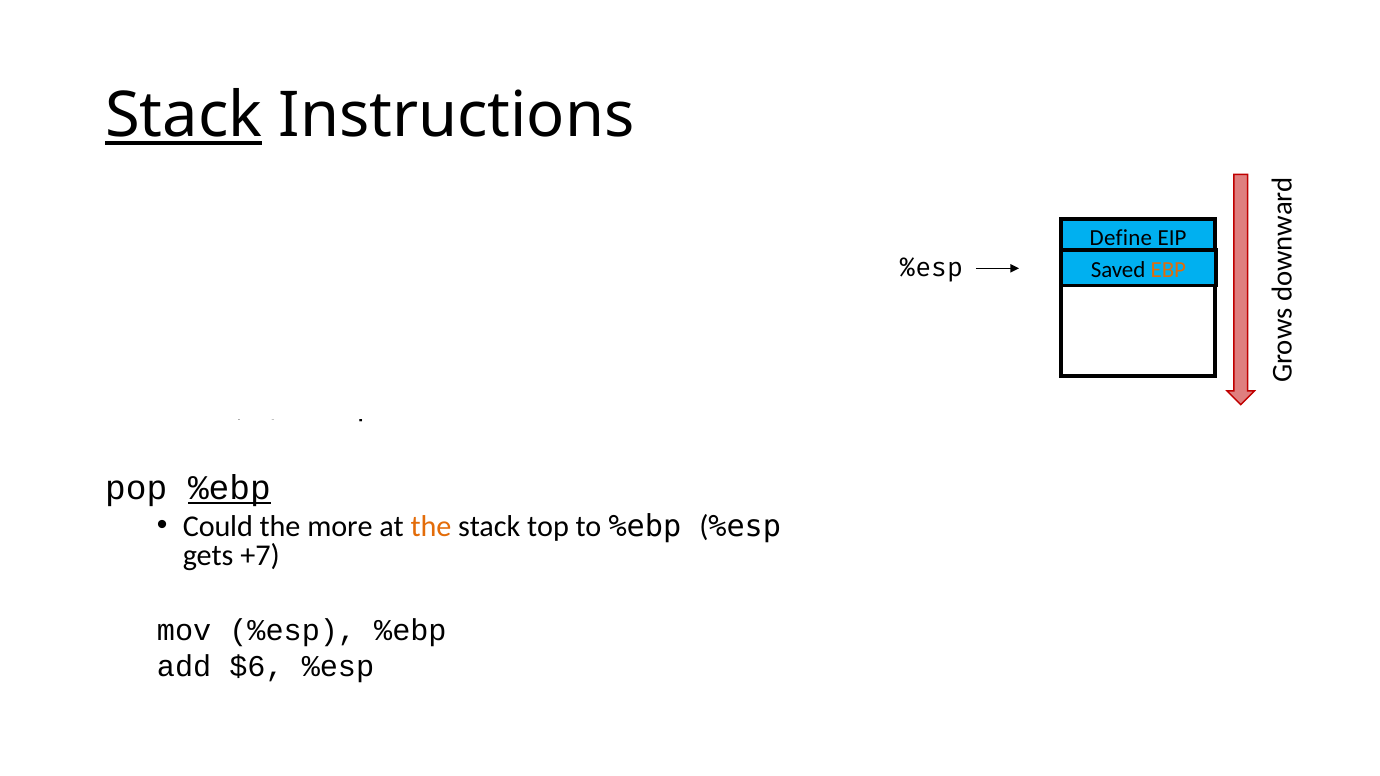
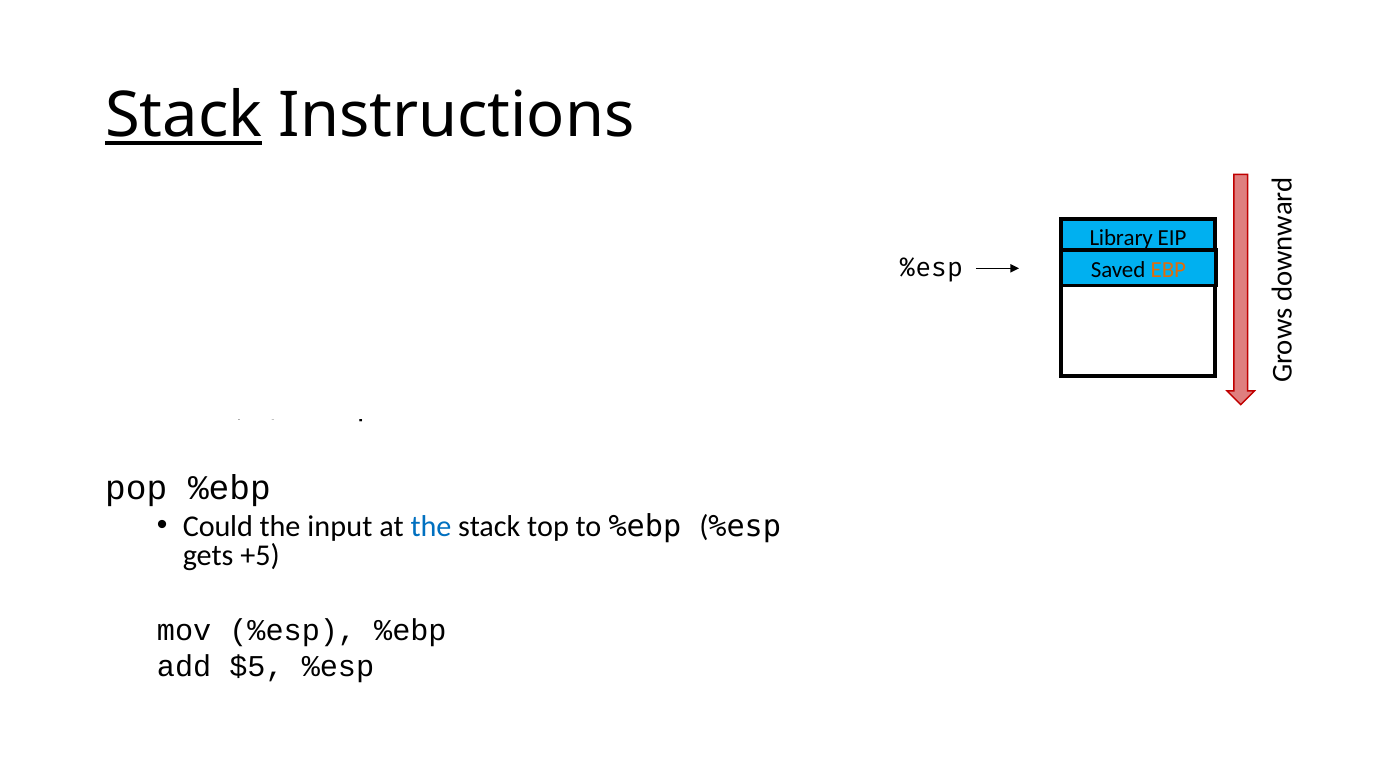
Define: Define -> Library (1121, 238)
%ebp underline: present -> none (229, 488)
more: more -> input (340, 526)
the colour: orange -> blue (431, 526)
+7: +7 -> +5 (260, 556)
$6: $6 -> $5 (257, 666)
